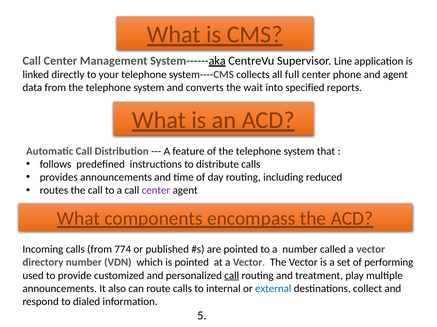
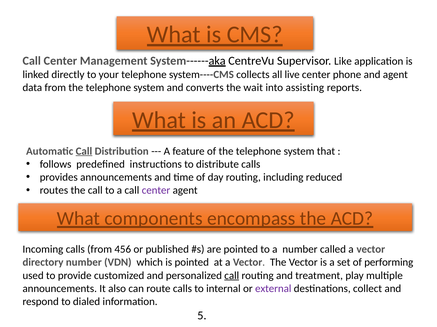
Line: Line -> Like (343, 61)
full: full -> live (292, 75)
specified: specified -> assisting (305, 88)
Call underline: none -> present (84, 151)
774: 774 -> 456 (123, 250)
external colour: blue -> purple (273, 289)
